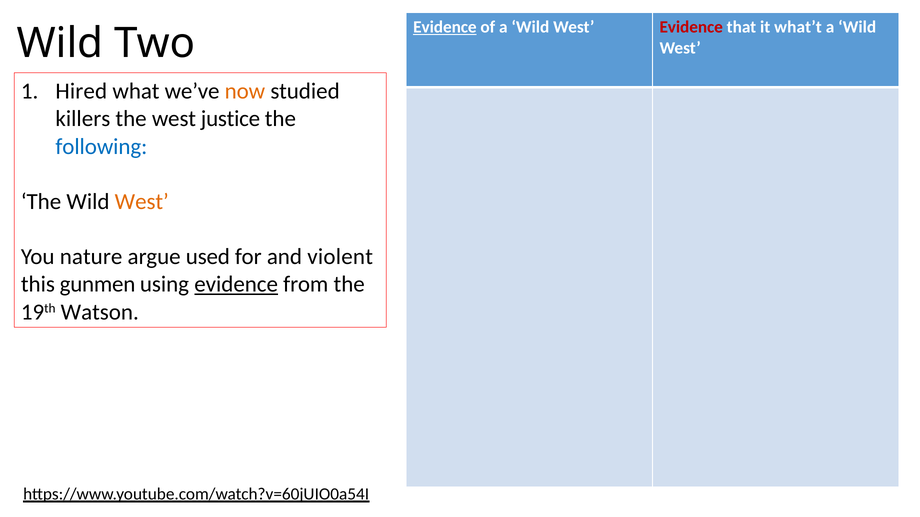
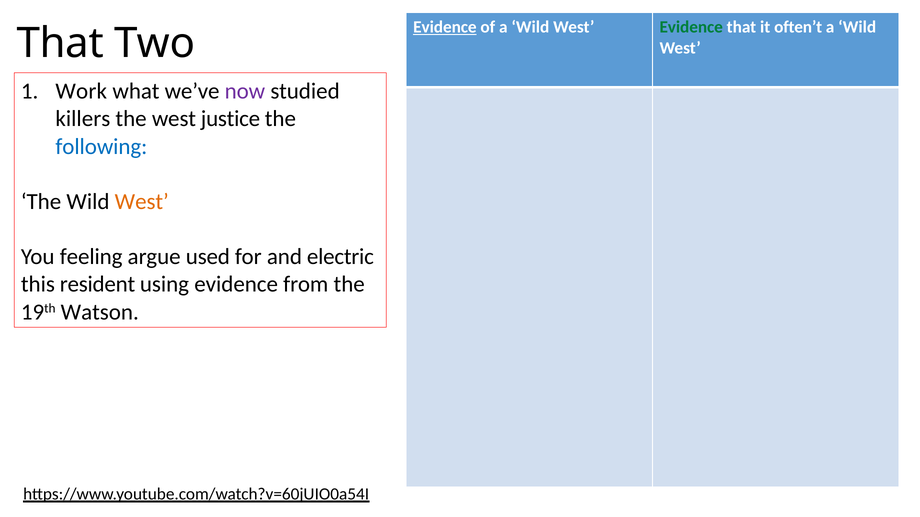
Evidence colour: red -> green (691, 27)
what’t: what’t -> often’t (798, 27)
Wild: Wild -> That (60, 43)
Hired: Hired -> Work (81, 91)
now colour: orange -> purple (245, 91)
nature: nature -> feeling (91, 257)
violent: violent -> electric (340, 257)
gunmen: gunmen -> resident (98, 285)
evidence underline: present -> none (236, 285)
